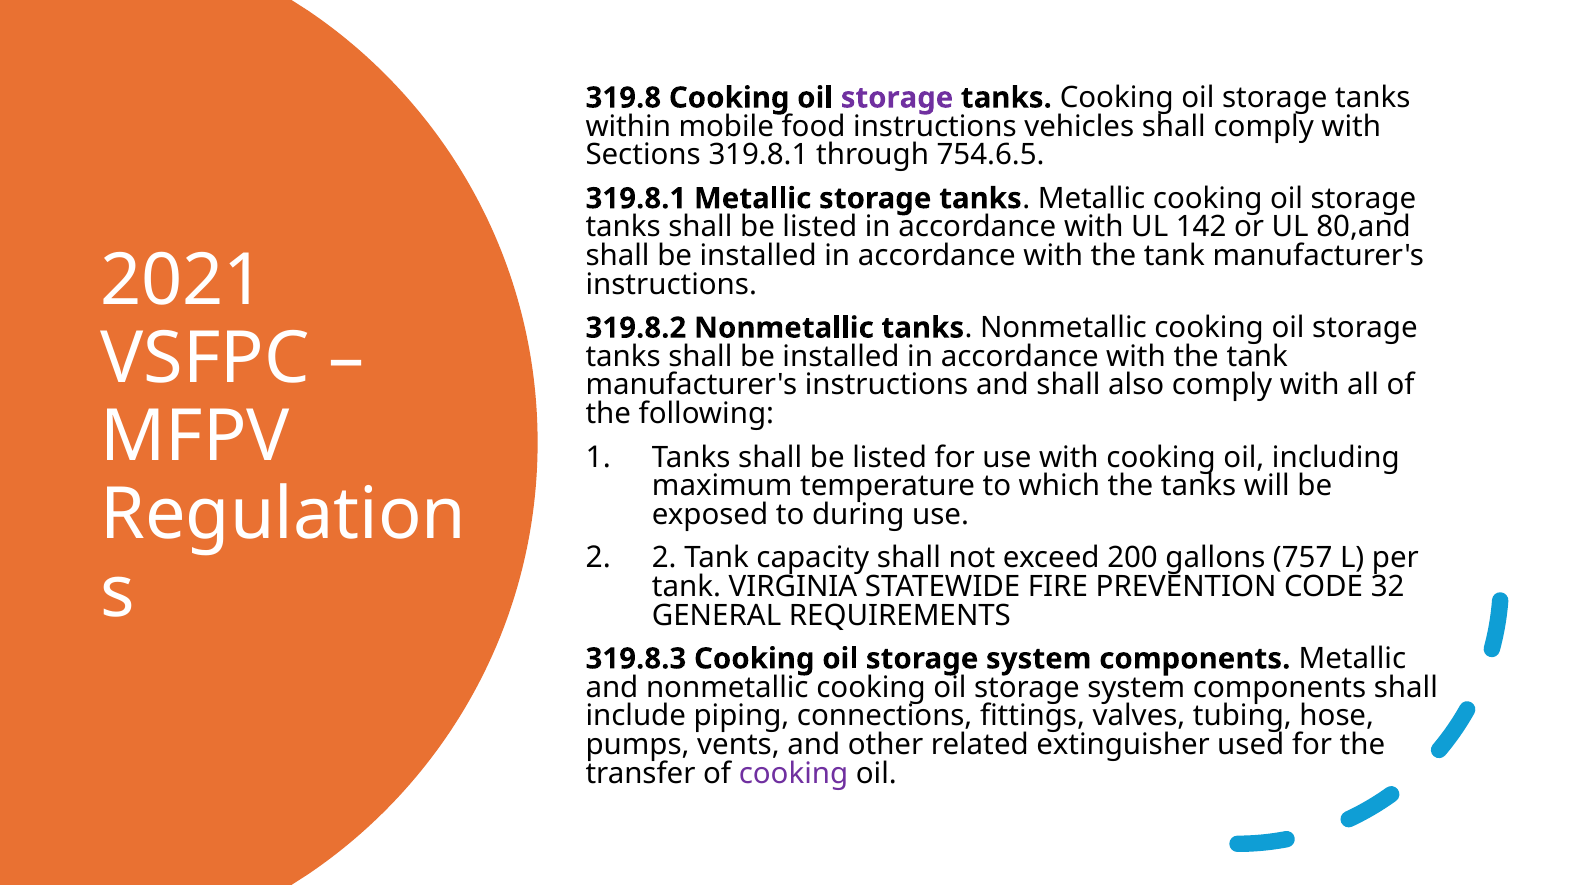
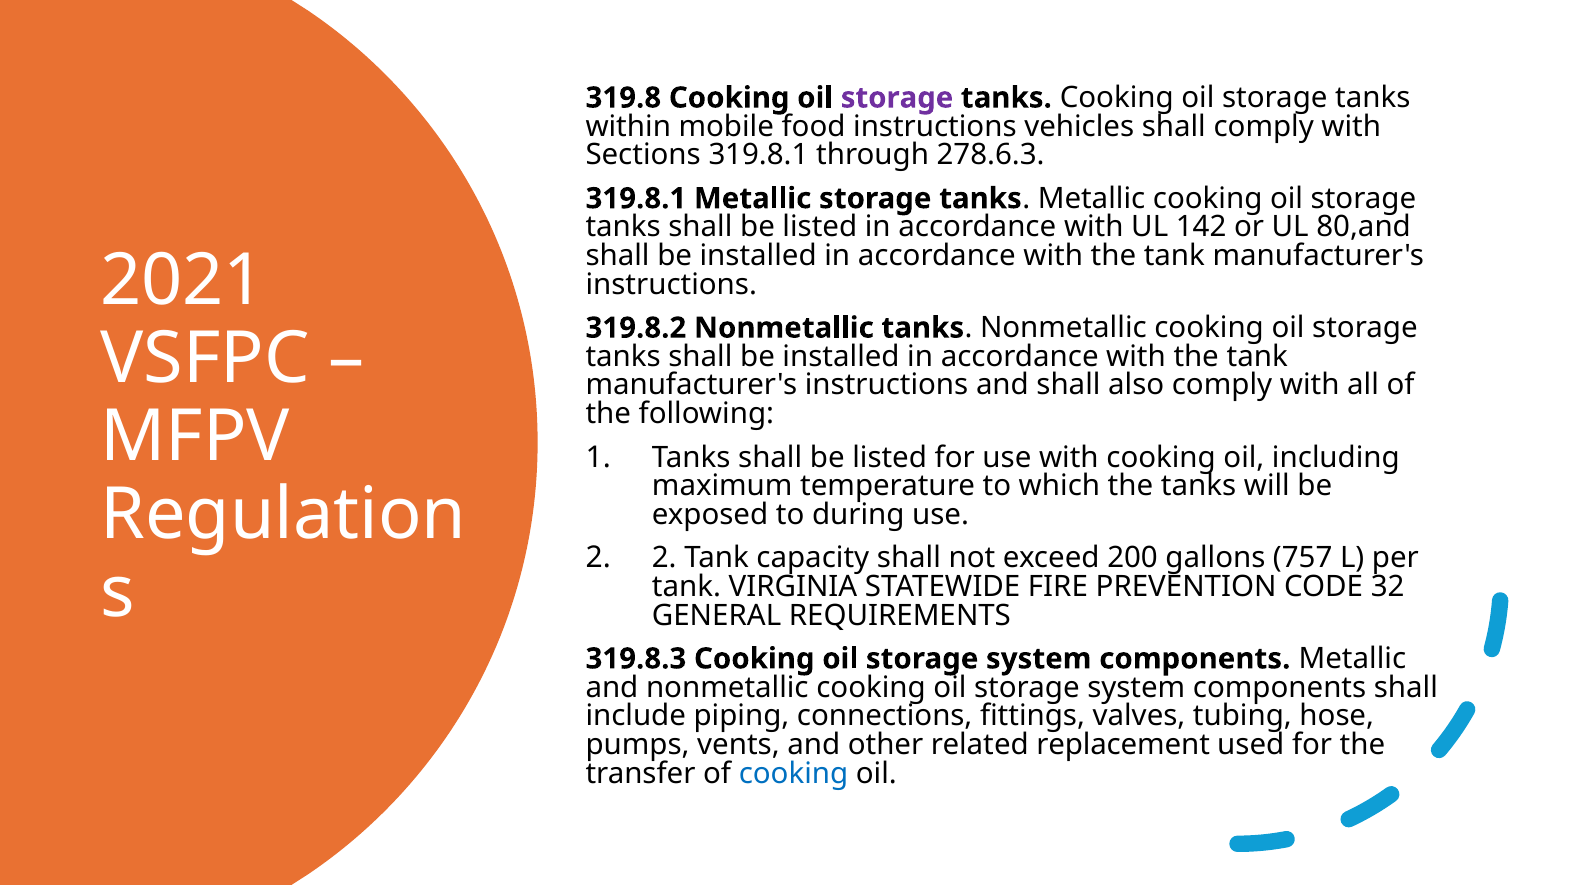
754.6.5: 754.6.5 -> 278.6.3 (991, 155)
extinguisher: extinguisher -> replacement (1123, 745)
cooking colour: purple -> blue (794, 773)
